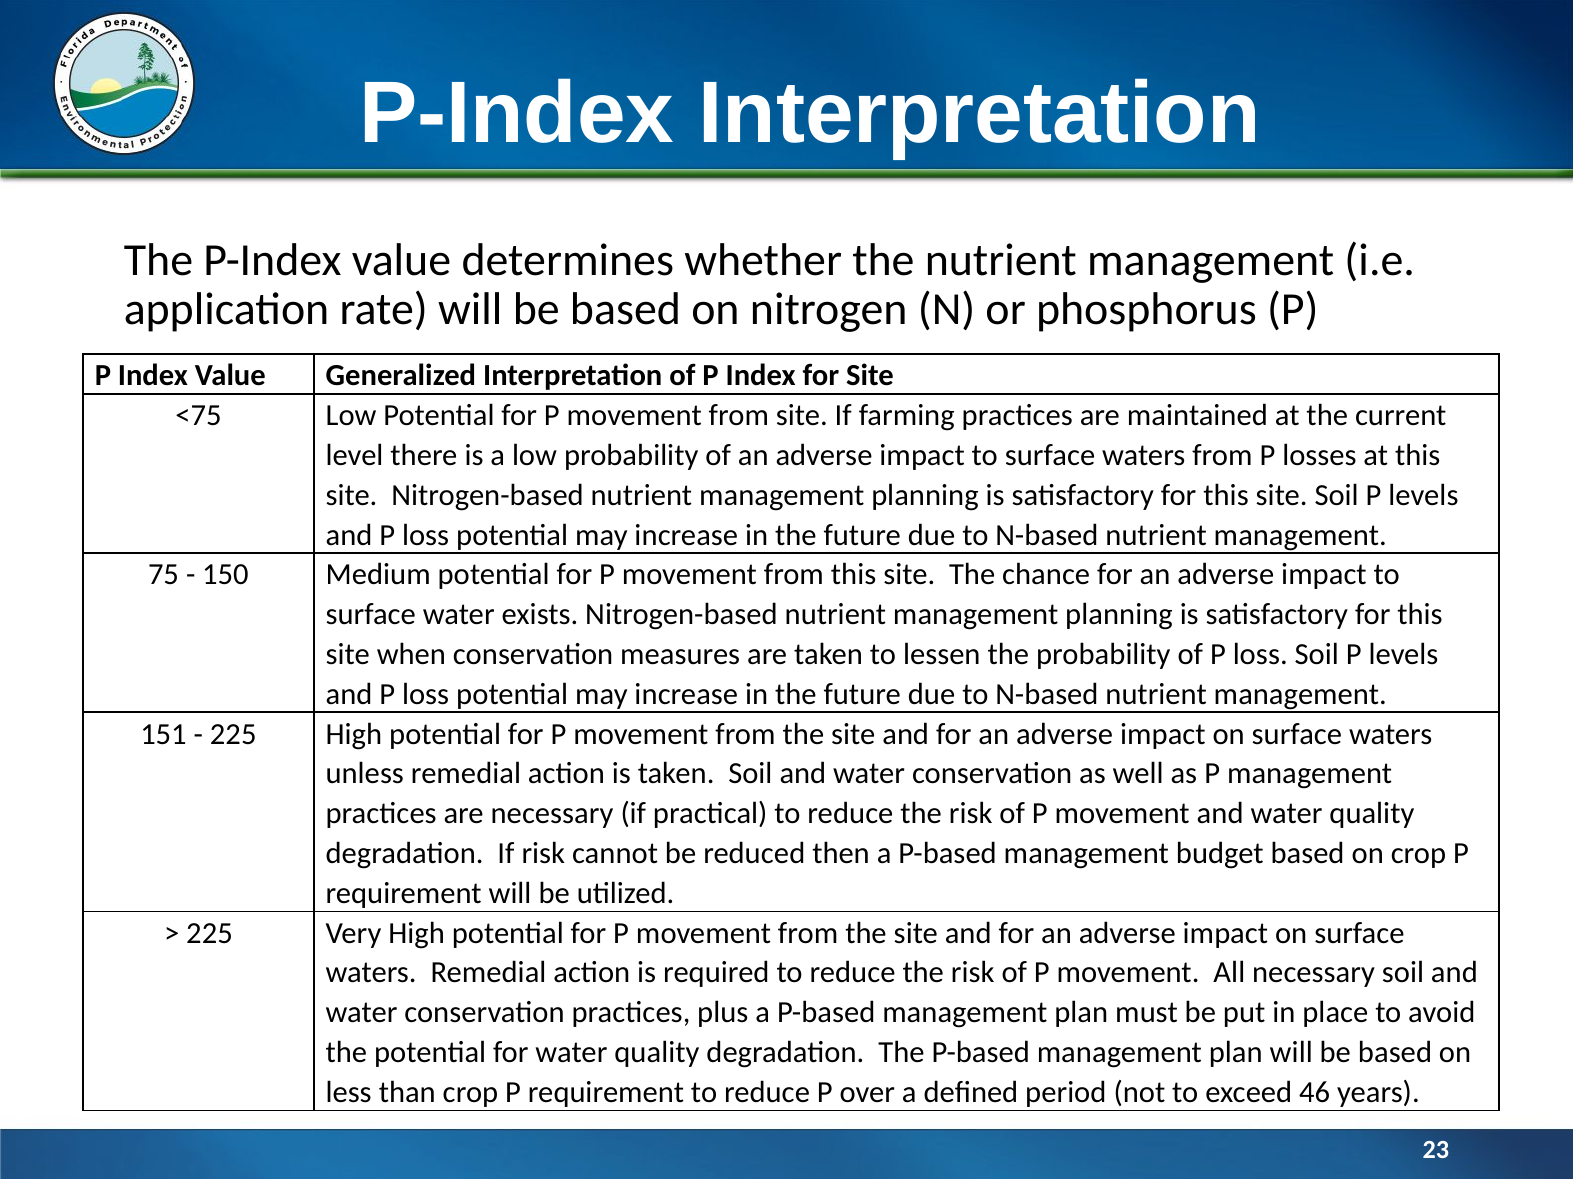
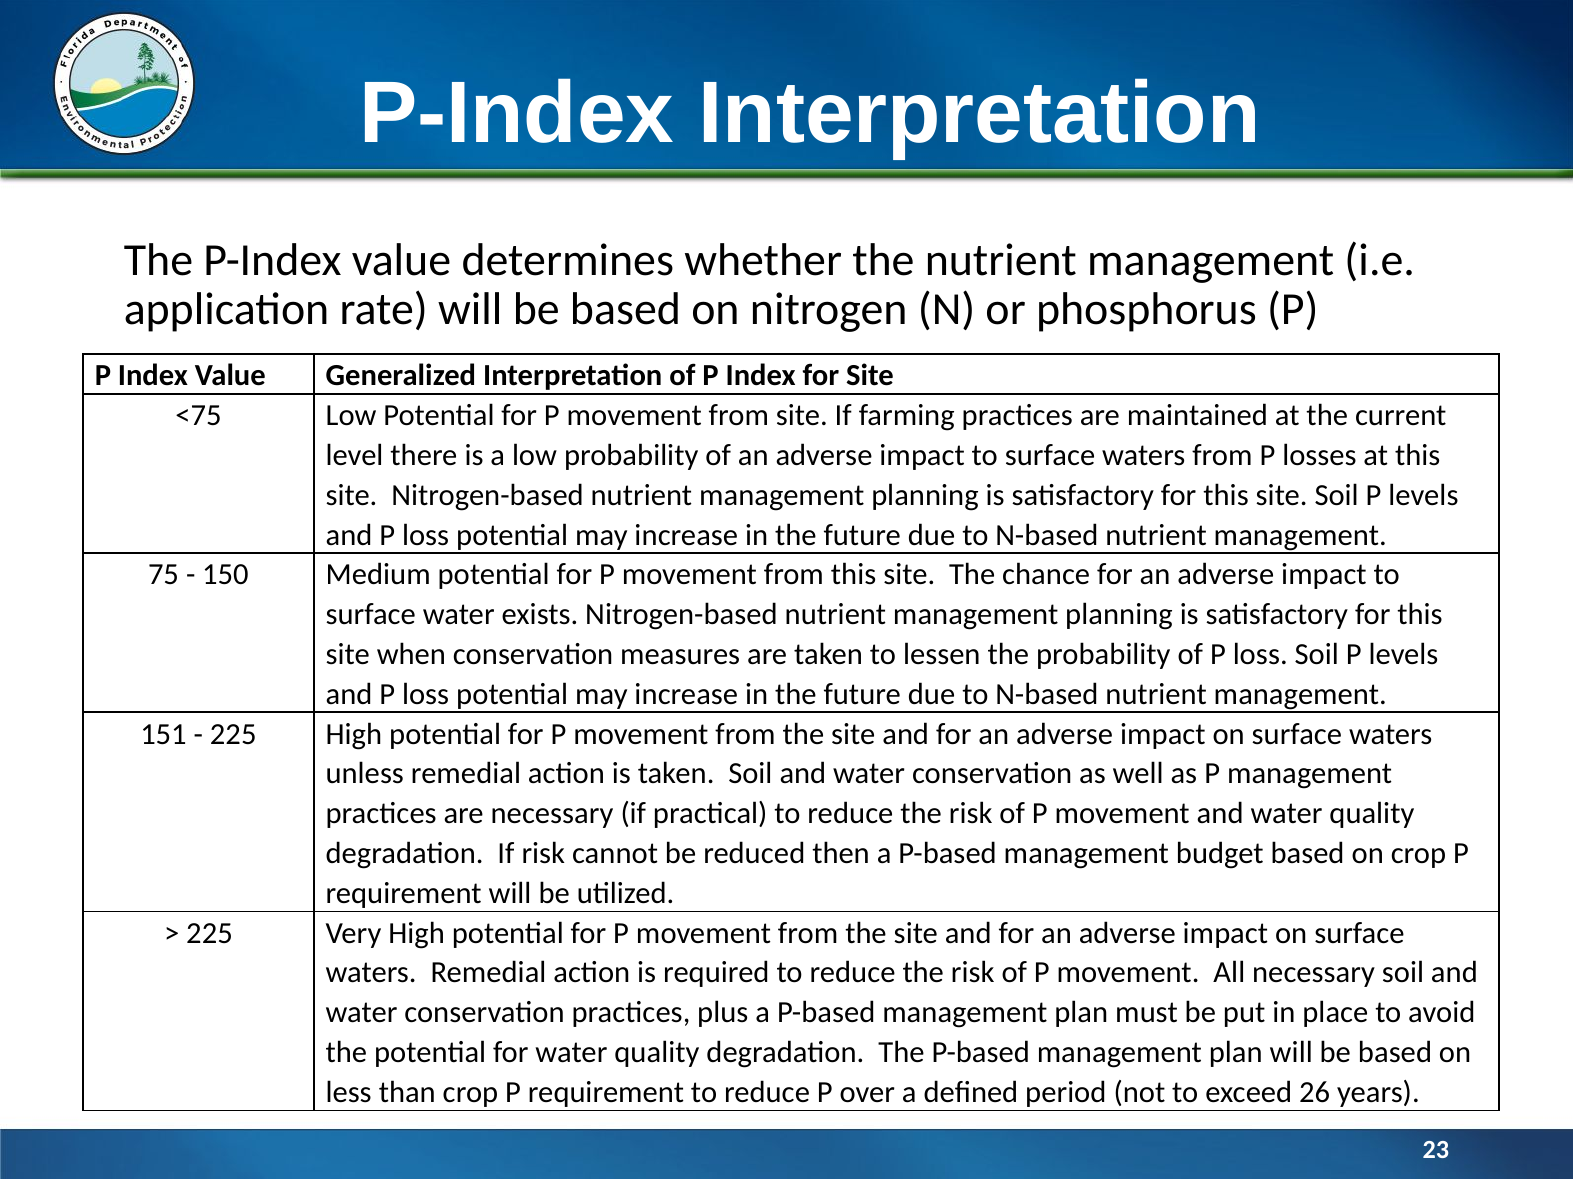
46: 46 -> 26 (1315, 1093)
